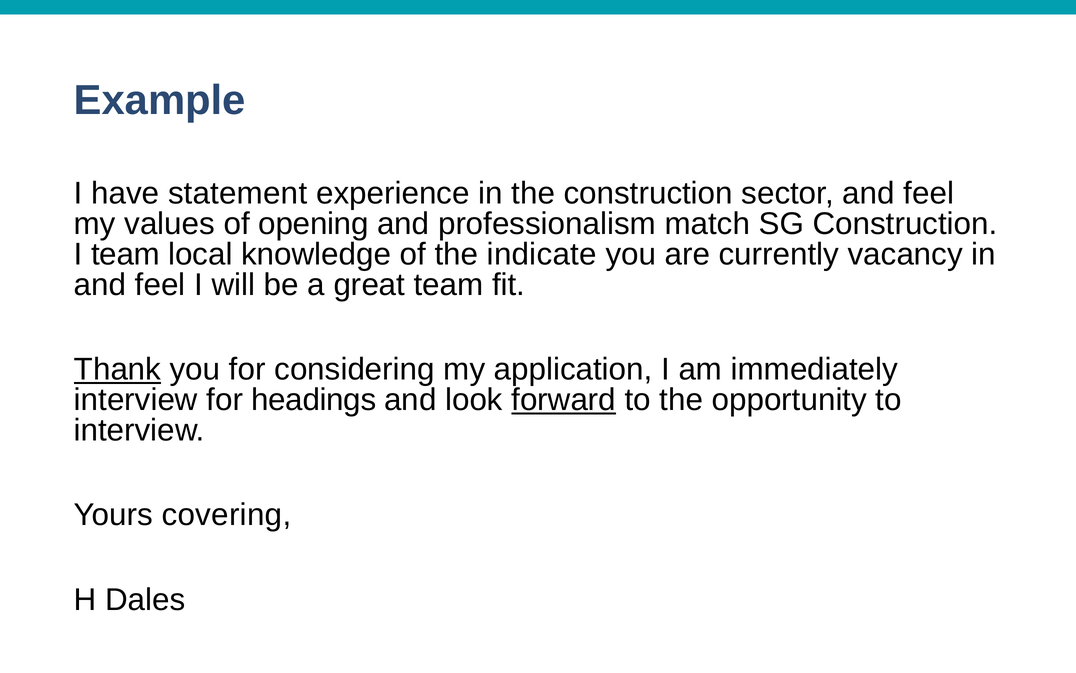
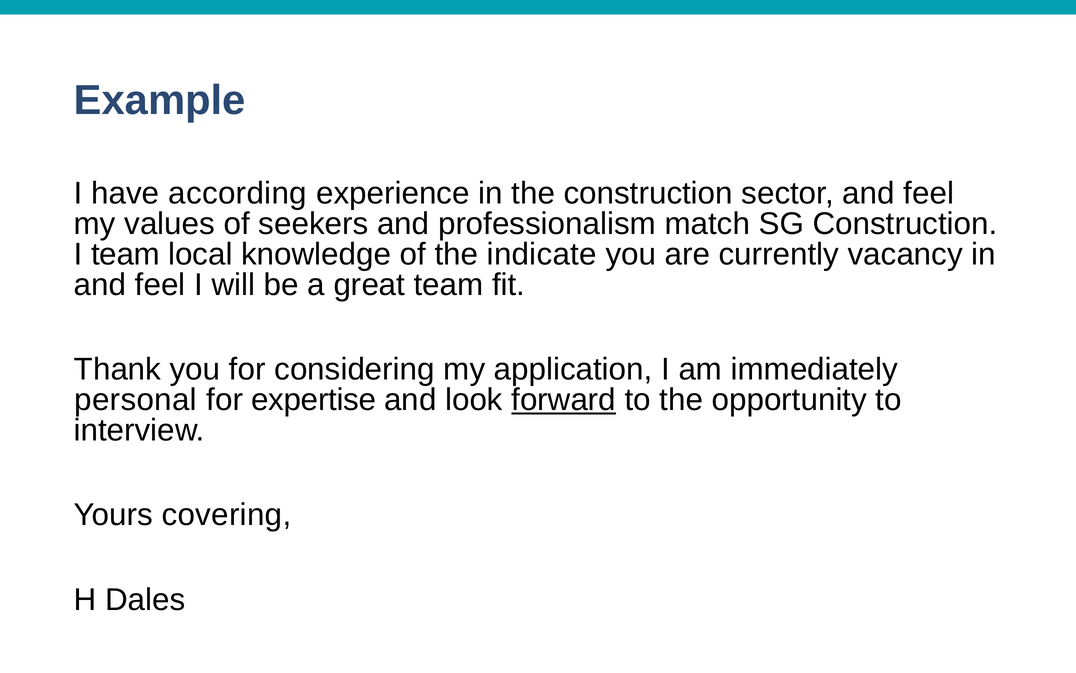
statement: statement -> according (238, 193)
opening: opening -> seekers (313, 224)
Thank underline: present -> none (118, 369)
interview: interview -> personal (136, 400)
headings: headings -> expertise (314, 400)
